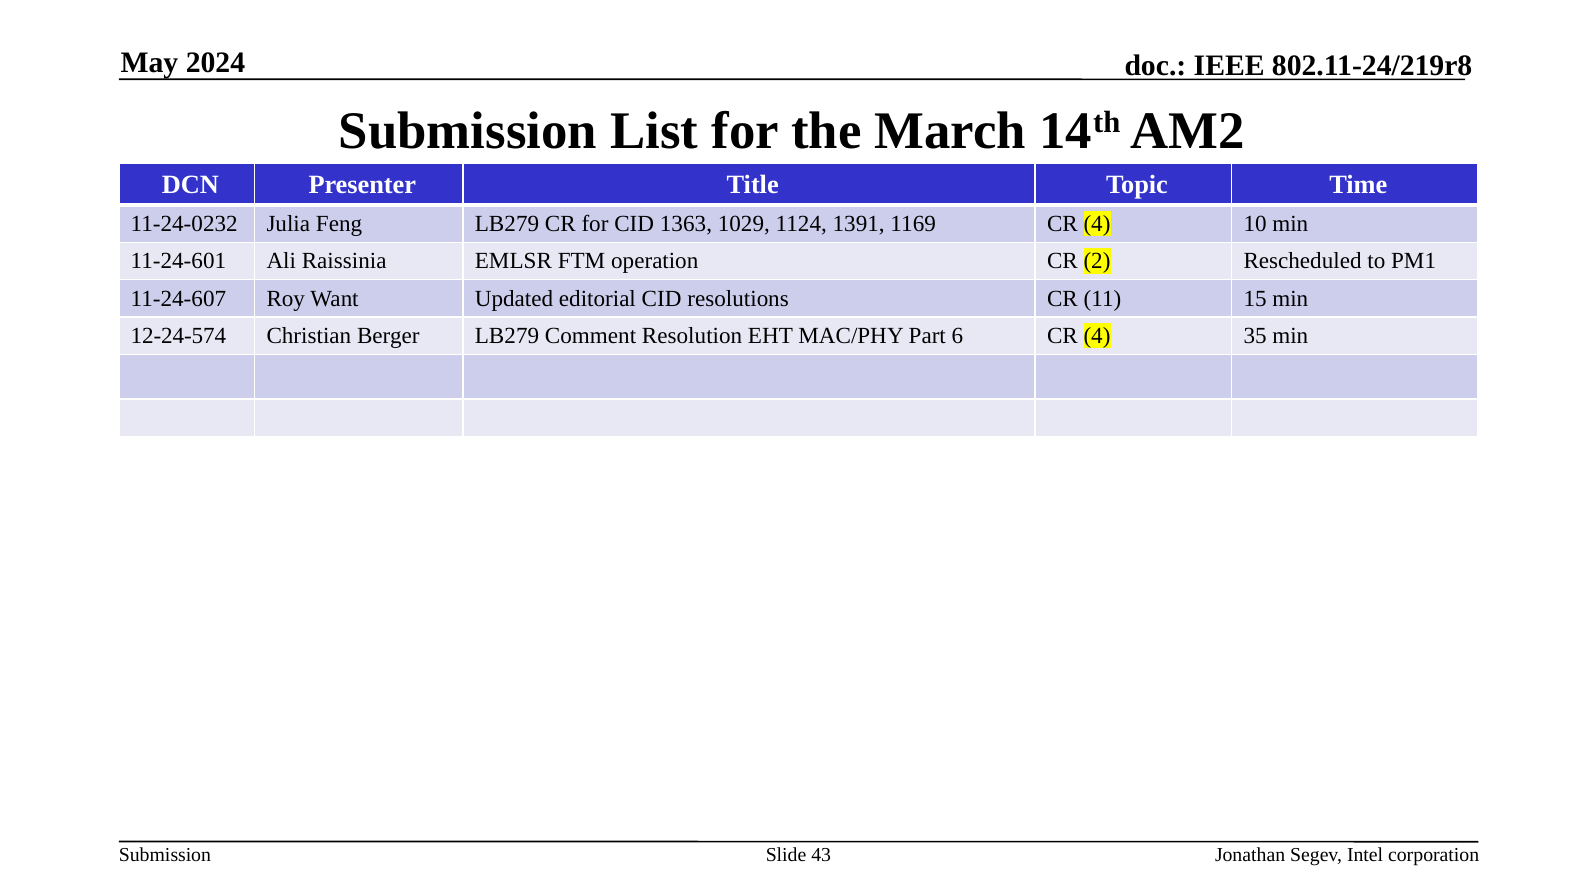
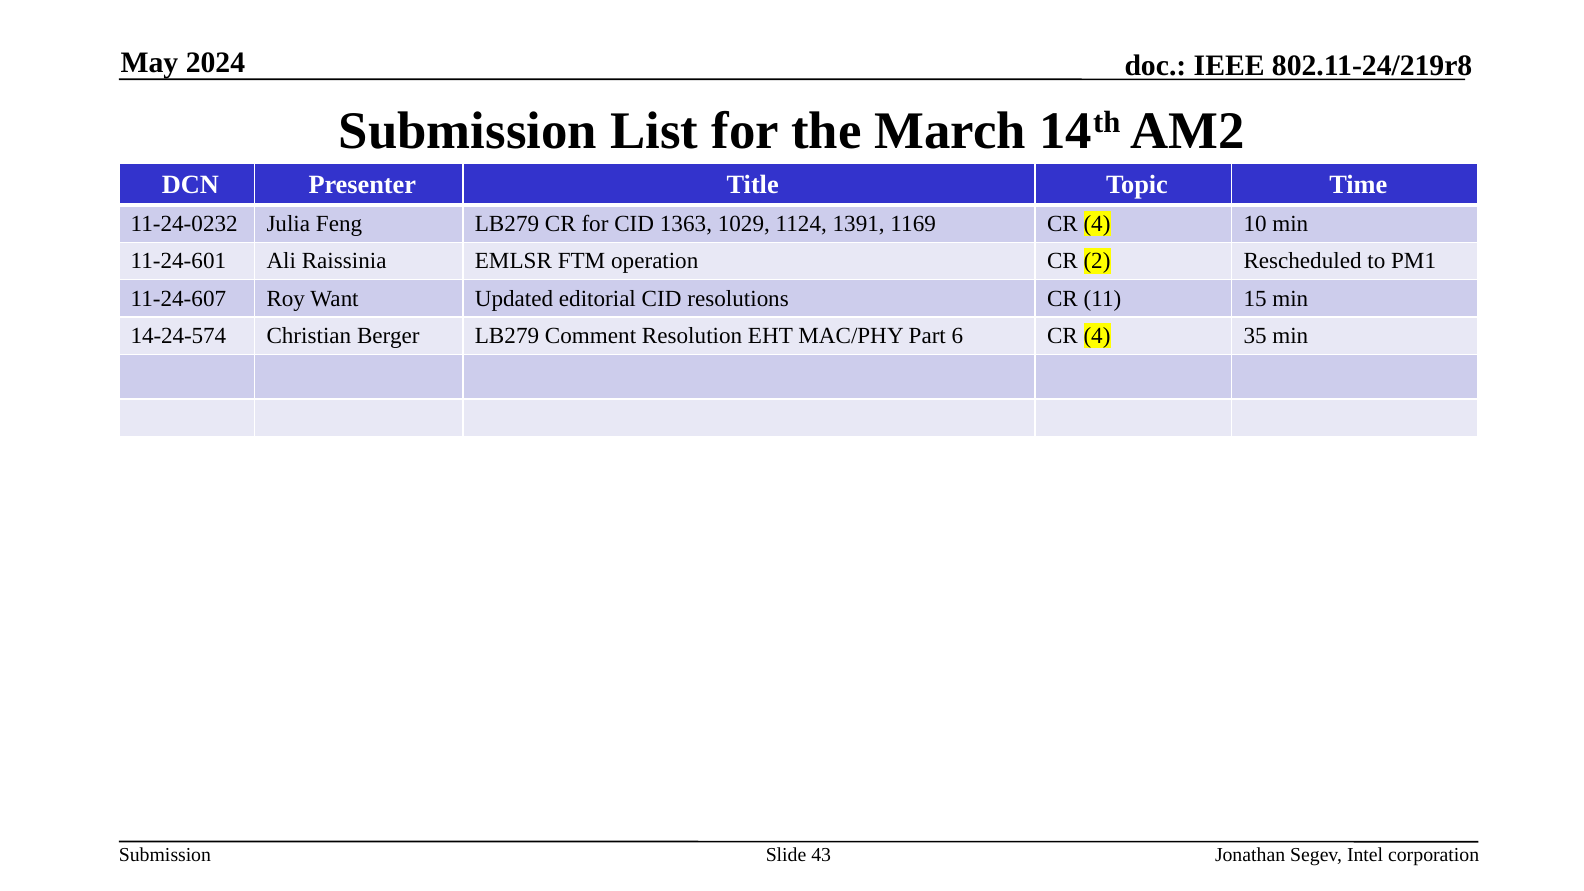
12-24-574: 12-24-574 -> 14-24-574 (178, 336)
